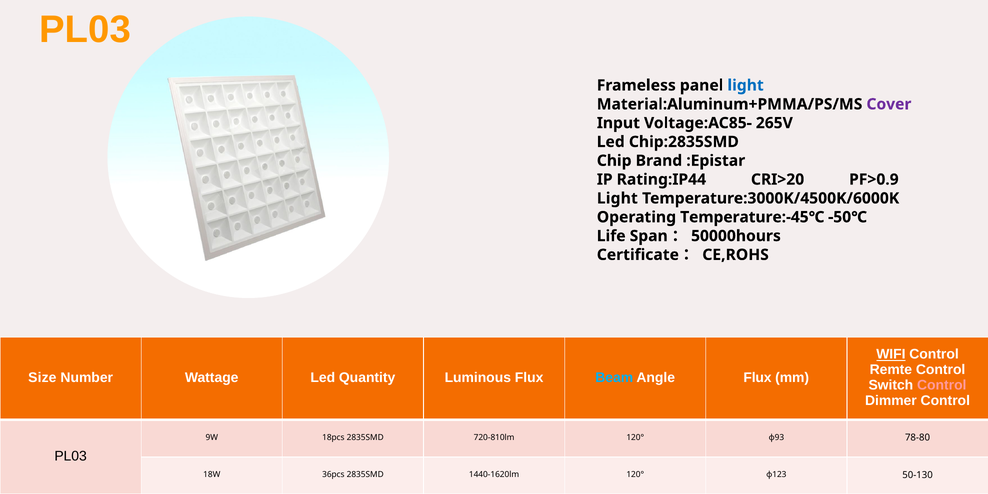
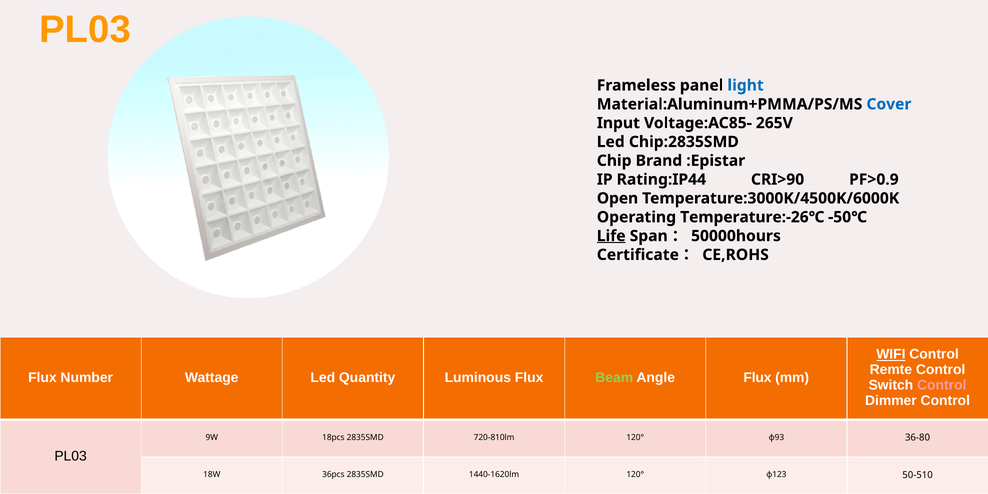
Cover colour: purple -> blue (889, 104)
CRI>20: CRI>20 -> CRI>90 (778, 179)
Light: Light -> Open (617, 198)
Temperature:-45℃: Temperature:-45℃ -> Temperature:-26℃ (752, 217)
Life underline: none -> present (611, 236)
Size: Size -> Flux (42, 378)
Beam colour: light blue -> light green (614, 378)
78-80: 78-80 -> 36-80 (918, 438)
50-130: 50-130 -> 50-510 (918, 475)
